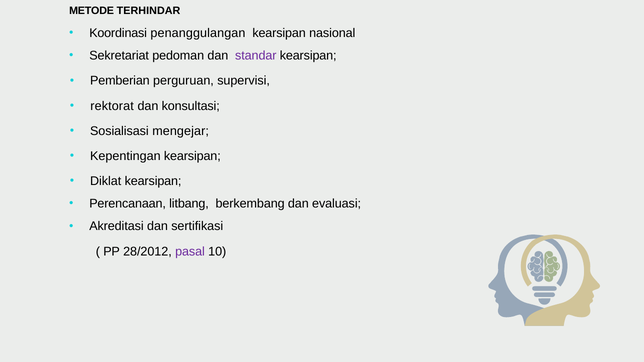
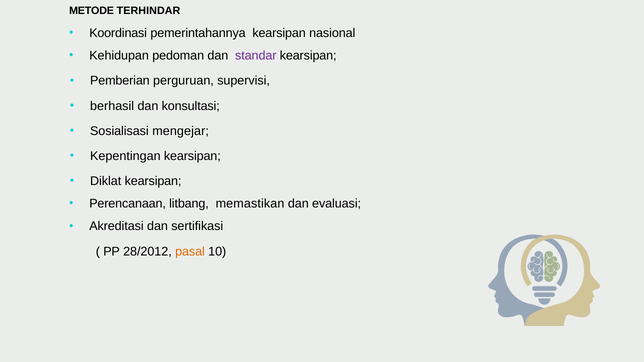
penanggulangan: penanggulangan -> pemerintahannya (198, 33)
Sekretariat: Sekretariat -> Kehidupan (119, 56)
rektorat: rektorat -> berhasil (112, 106)
berkembang: berkembang -> memastikan (250, 204)
pasal colour: purple -> orange (190, 252)
